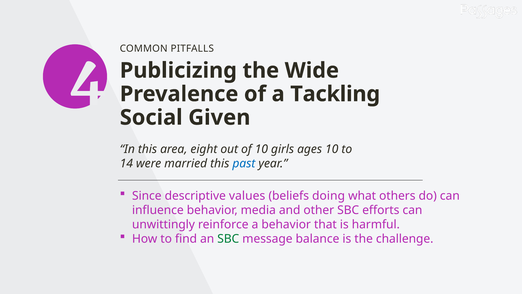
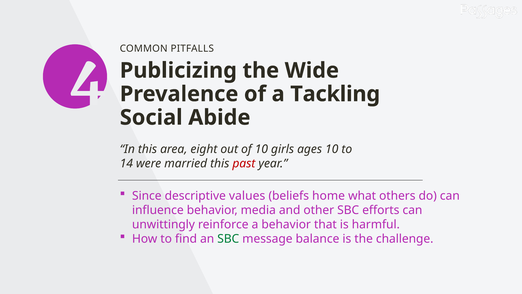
Given: Given -> Abide (219, 117)
past colour: blue -> red (244, 163)
doing: doing -> home (329, 196)
